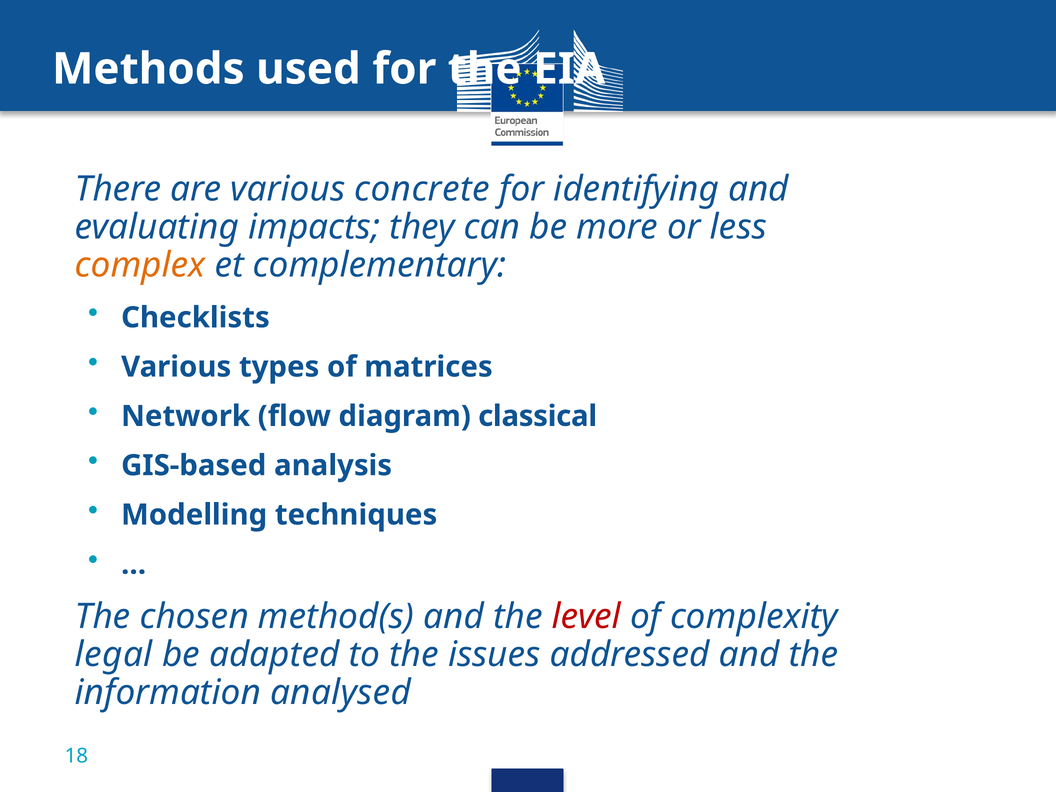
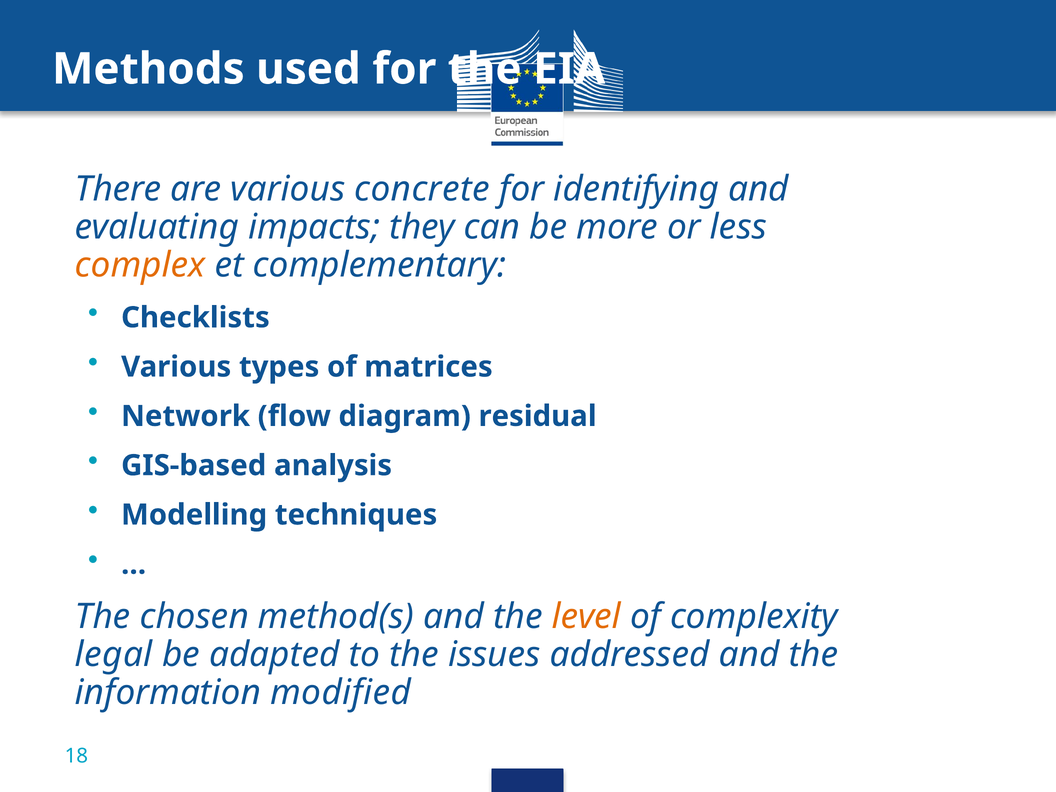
classical: classical -> residual (537, 416)
level colour: red -> orange (586, 617)
analysed: analysed -> modified (341, 693)
